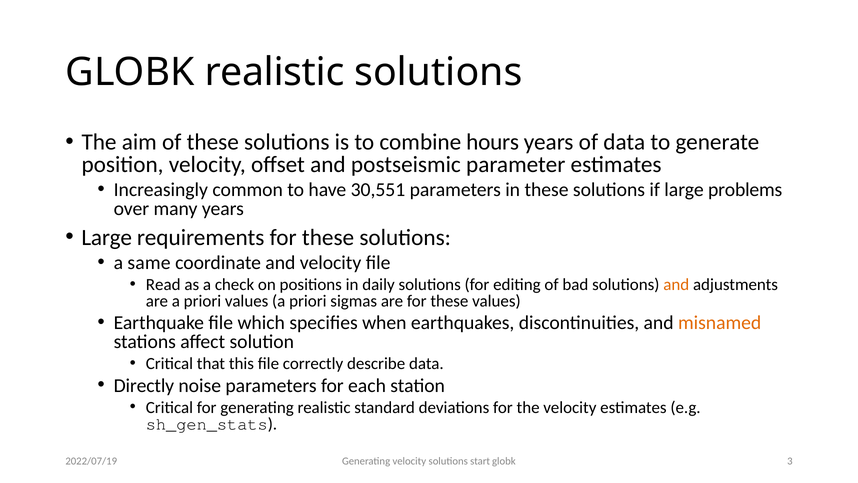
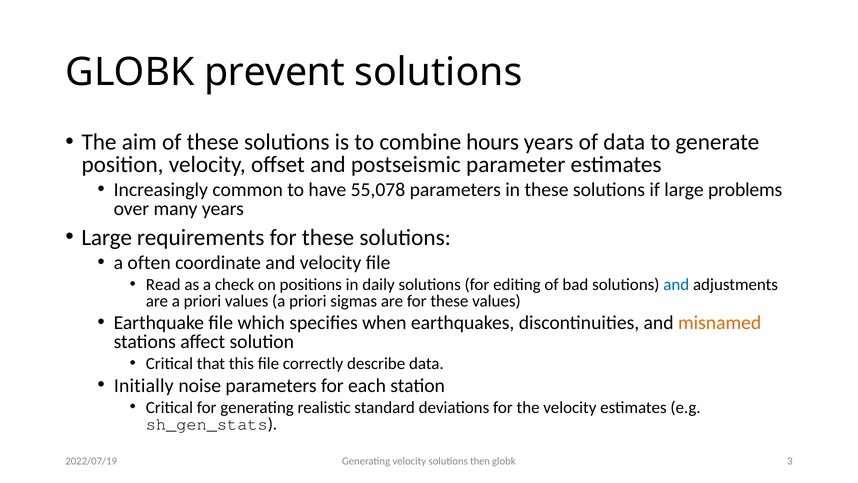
GLOBK realistic: realistic -> prevent (275, 72)
30,551: 30,551 -> 55,078 (378, 190)
same: same -> often (149, 262)
and colour: orange -> blue (676, 284)
Directly: Directly -> Initially (144, 385)
start: start -> then (480, 461)
